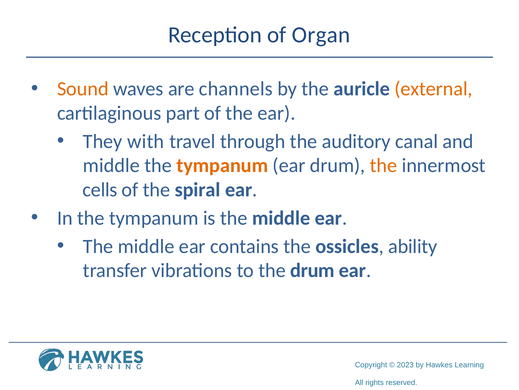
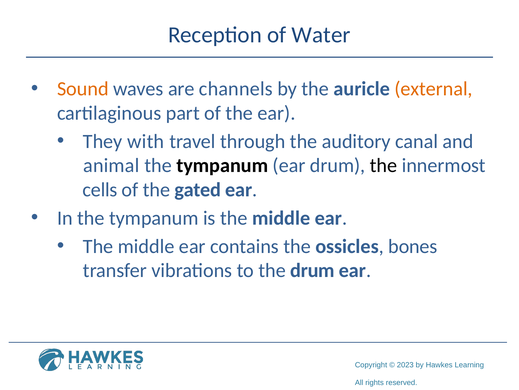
Organ: Organ -> Water (321, 35)
middle: middle -> animal (111, 165)
tympanum colour: orange -> black (222, 165)
the colour: orange -> black (384, 165)
spiral: spiral -> gated (198, 189)
ability: ability -> bones (413, 246)
